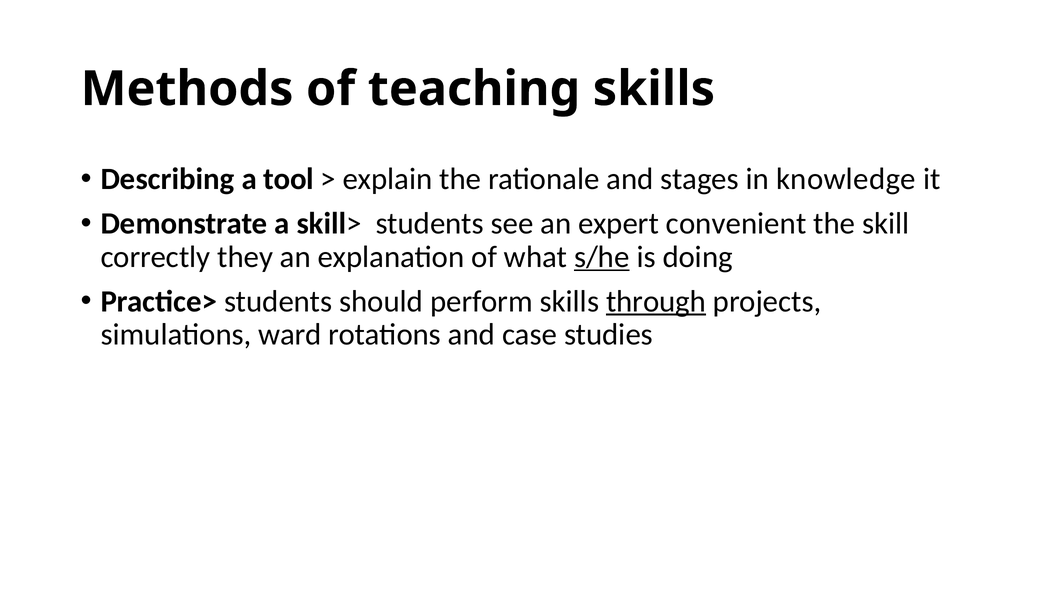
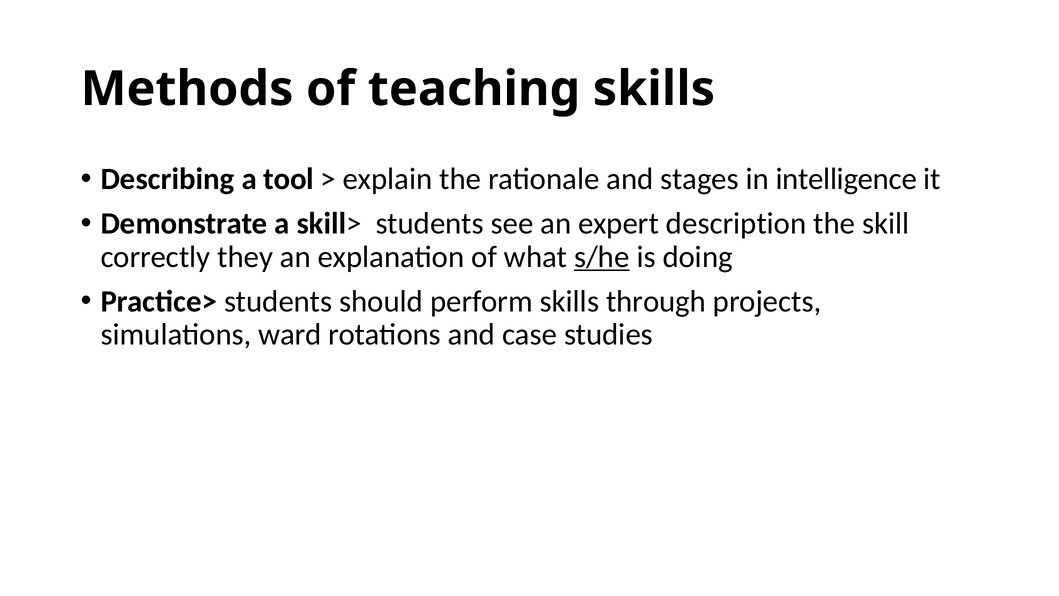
knowledge: knowledge -> intelligence (846, 179)
convenient: convenient -> description (736, 223)
through underline: present -> none (656, 301)
